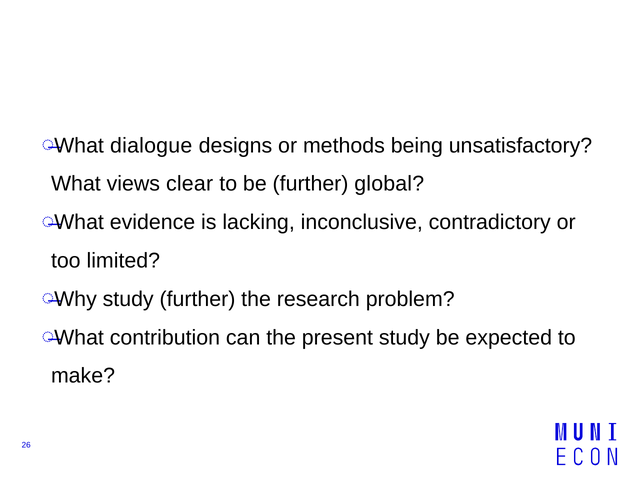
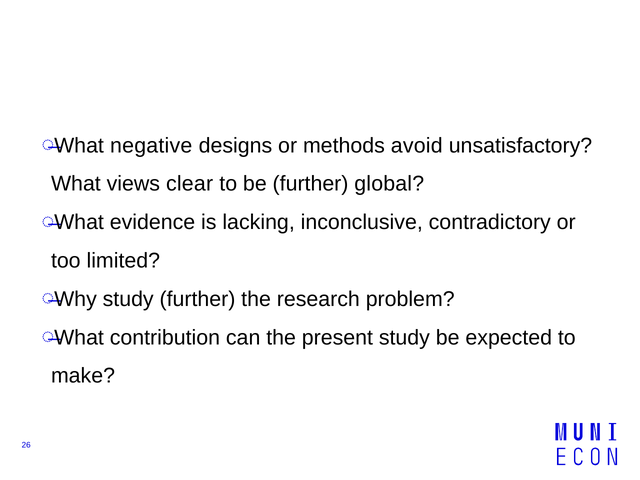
dialogue: dialogue -> negative (151, 146)
being: being -> avoid (417, 146)
